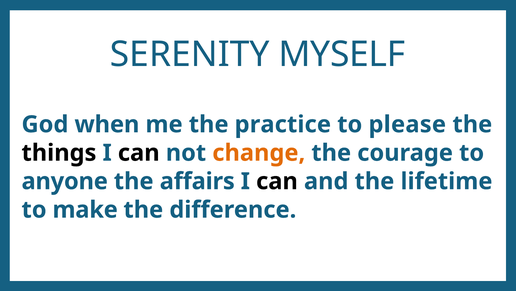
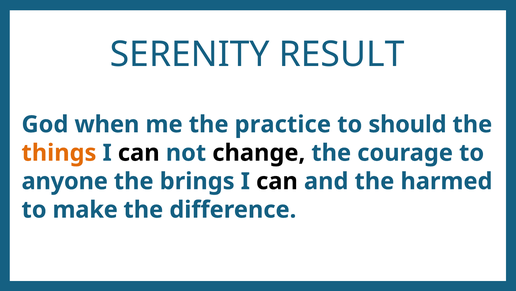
MYSELF: MYSELF -> RESULT (342, 54)
please: please -> should (408, 124)
things colour: black -> orange (59, 153)
change colour: orange -> black (259, 153)
affairs: affairs -> brings (197, 181)
lifetime: lifetime -> harmed (446, 181)
